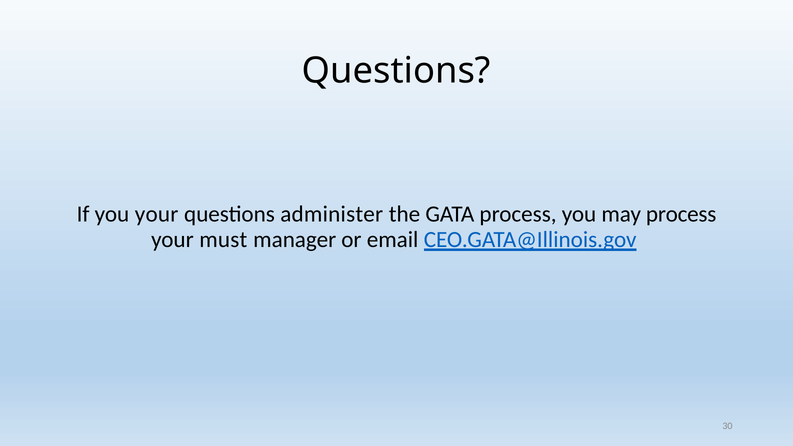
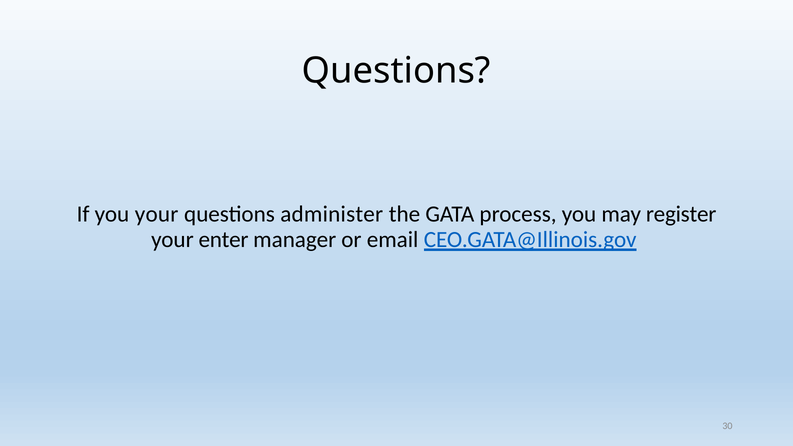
may process: process -> register (681, 214)
must: must -> enter (224, 240)
